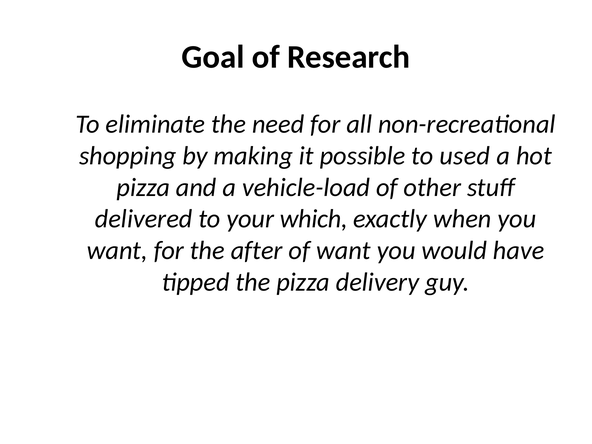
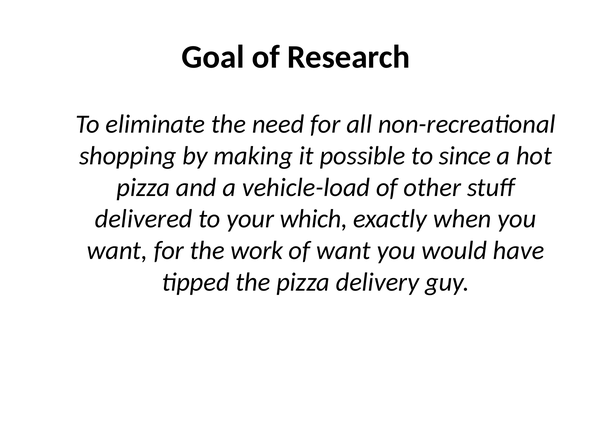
used: used -> since (465, 156)
after: after -> work (257, 251)
